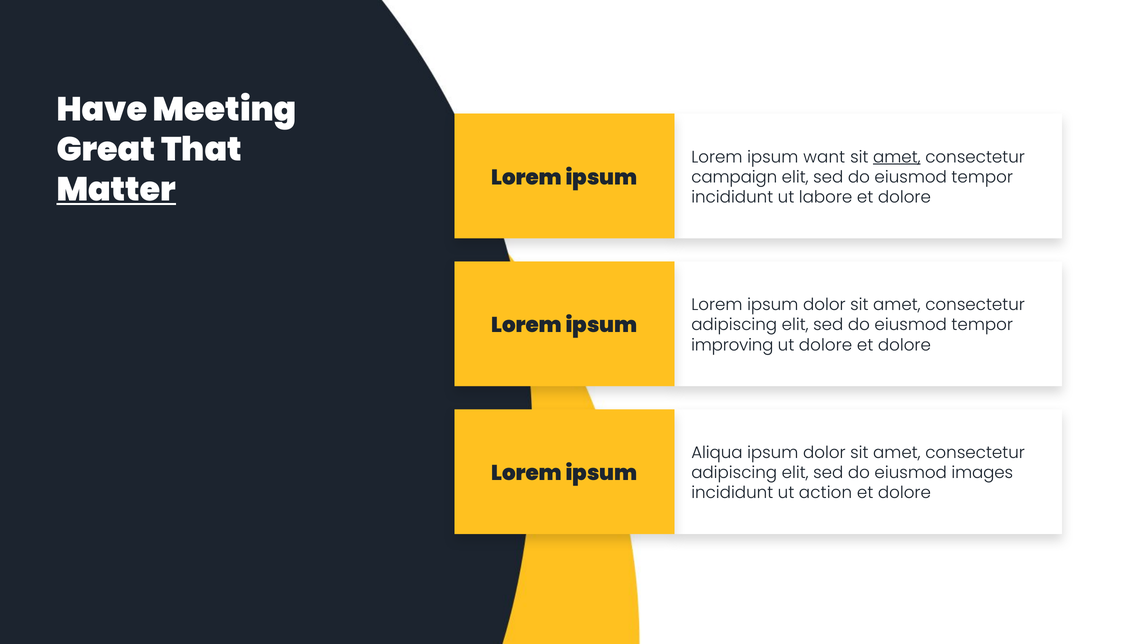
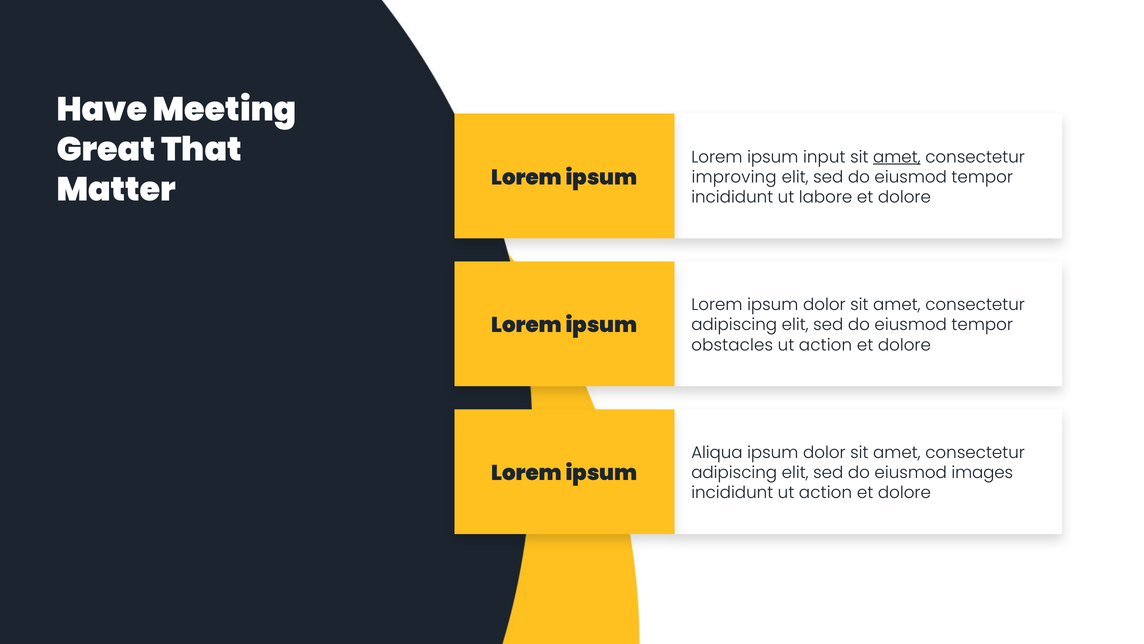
want: want -> input (824, 157)
campaign: campaign -> improving (734, 177)
Matter underline: present -> none (116, 190)
improving: improving -> obstacles (732, 345)
dolore: dolore -> action (826, 345)
